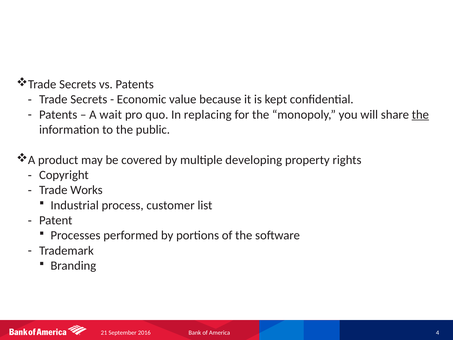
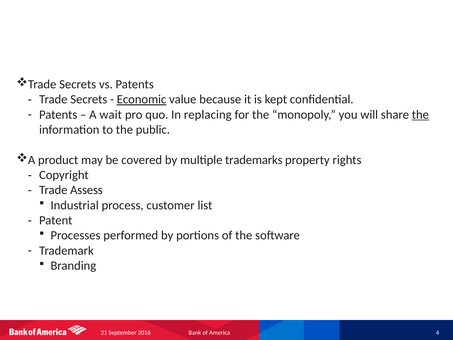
Economic underline: none -> present (142, 99)
developing: developing -> trademarks (254, 160)
Works: Works -> Assess (86, 190)
